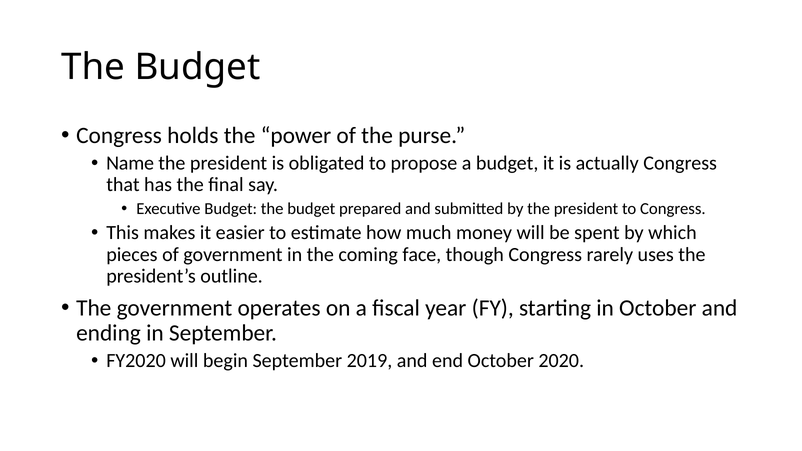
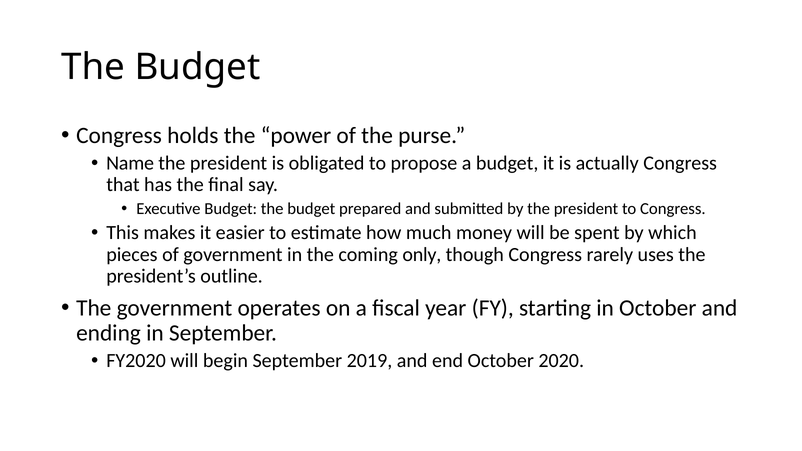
face: face -> only (422, 255)
